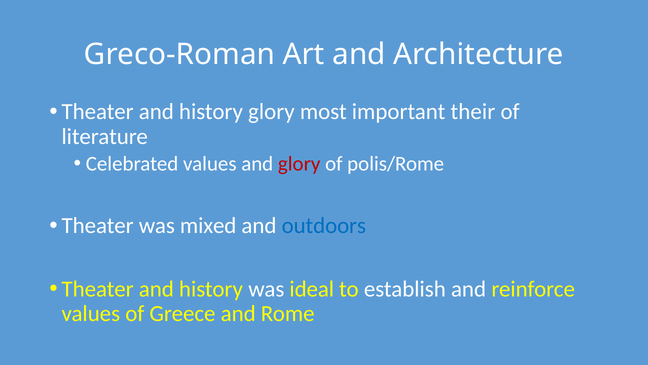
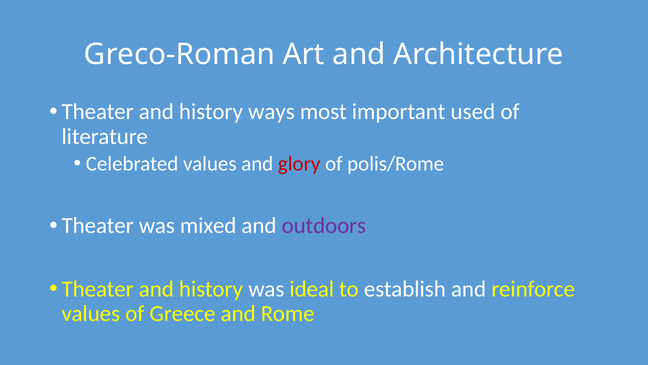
history glory: glory -> ways (271, 112)
their: their -> used (473, 112)
outdoors colour: blue -> purple (324, 226)
